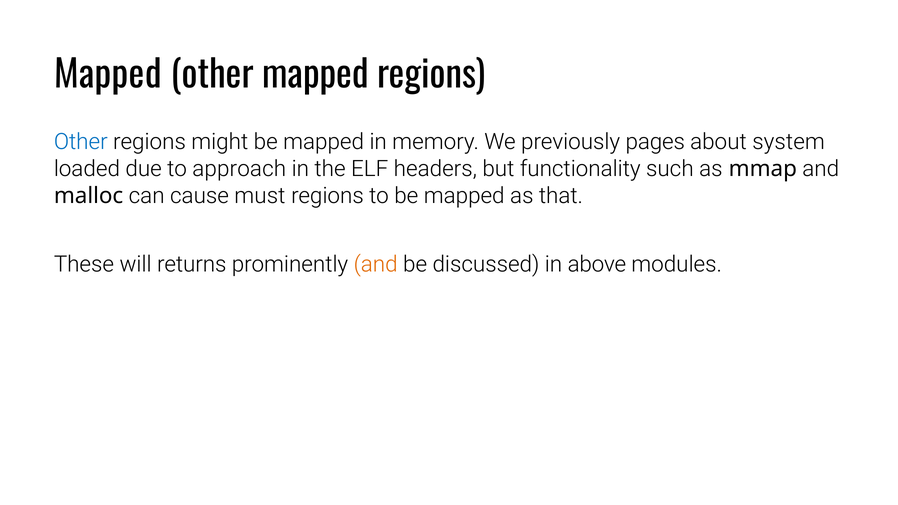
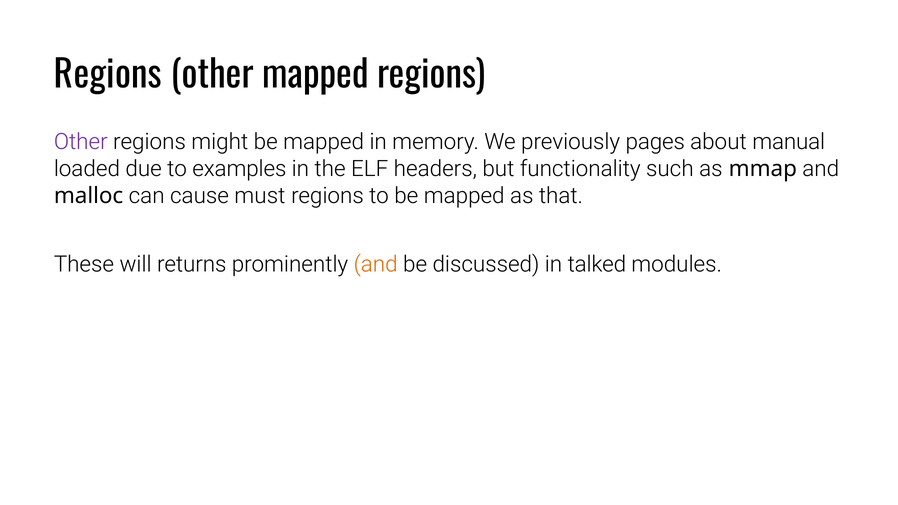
Mapped: Mapped -> Regions (108, 76)
Other colour: blue -> purple (81, 142)
system: system -> manual (789, 142)
approach: approach -> examples (239, 169)
above: above -> talked (597, 265)
